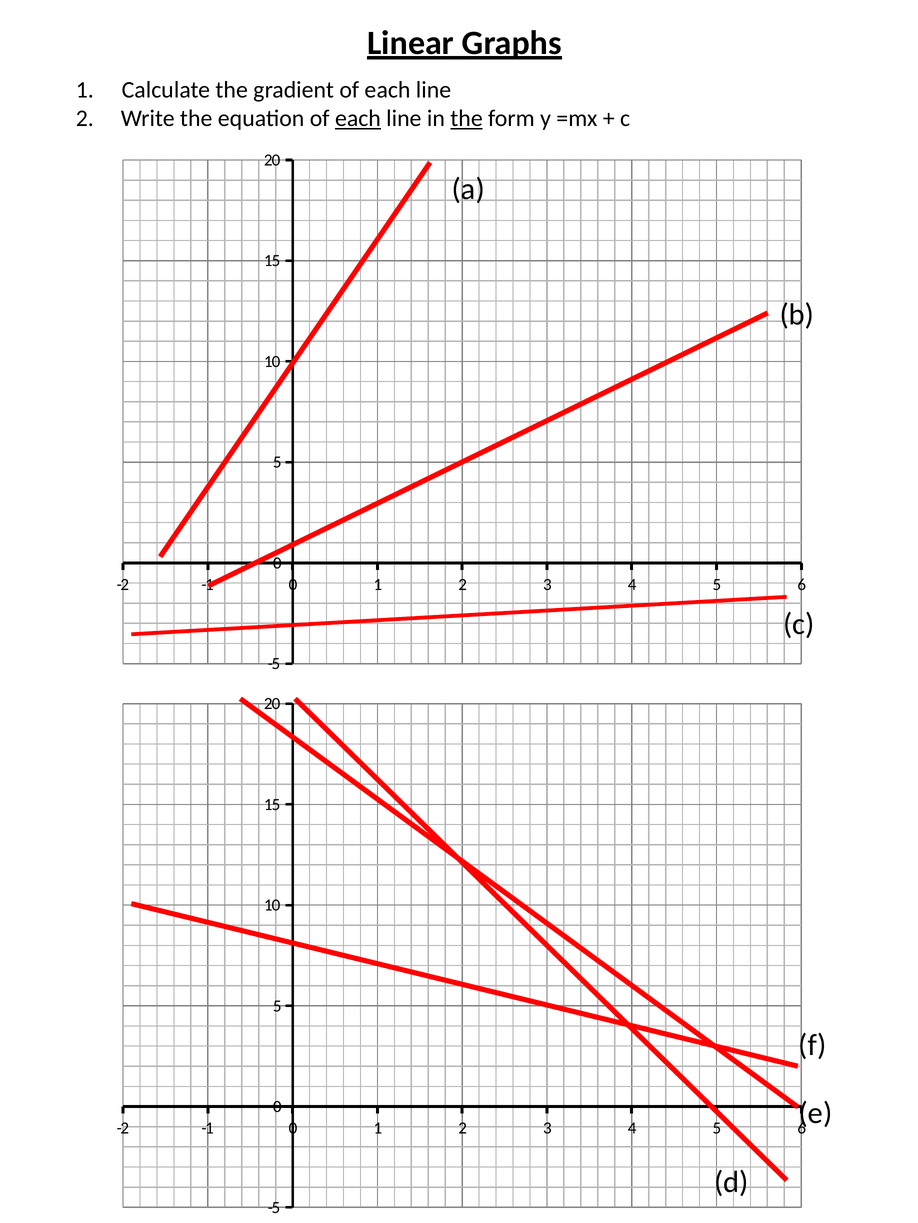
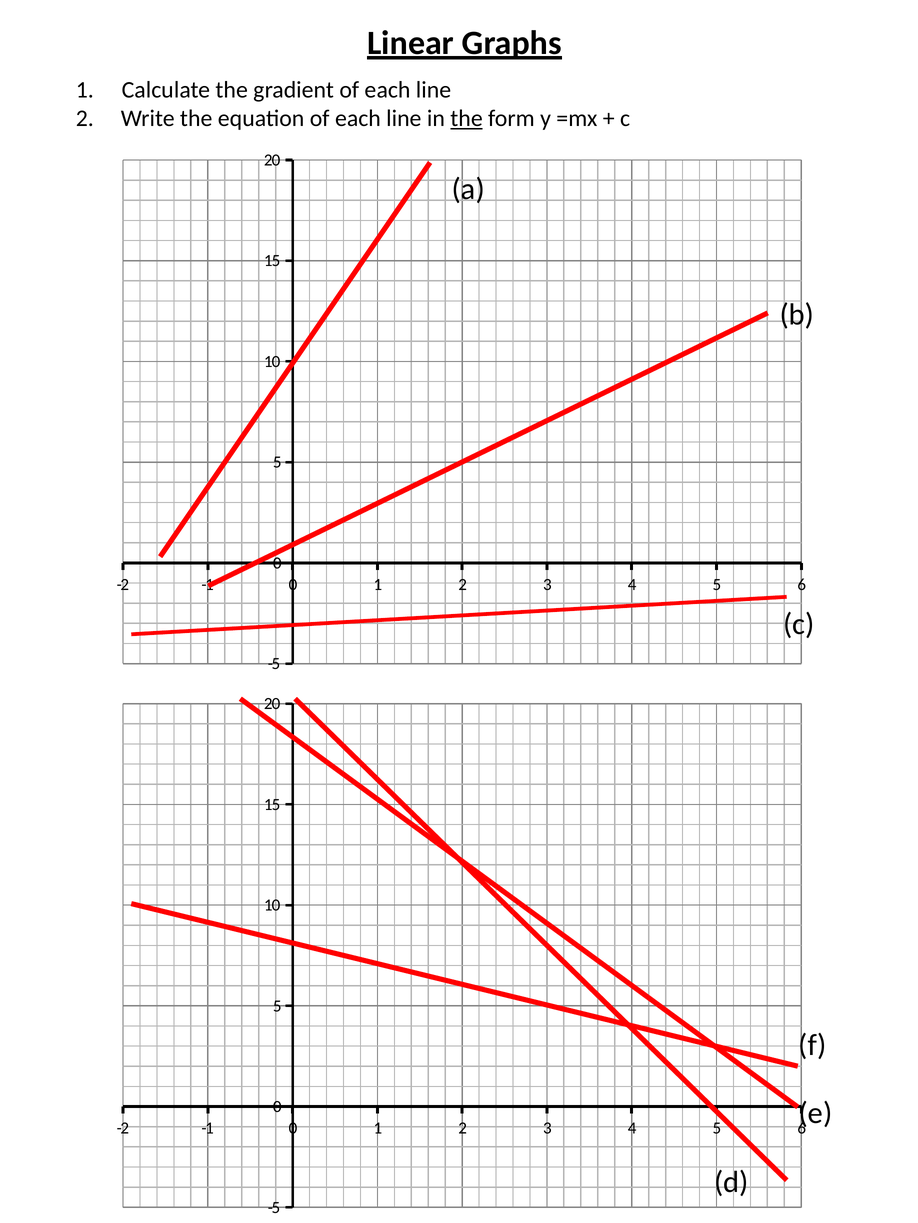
each underline: present -> none (358, 118)
